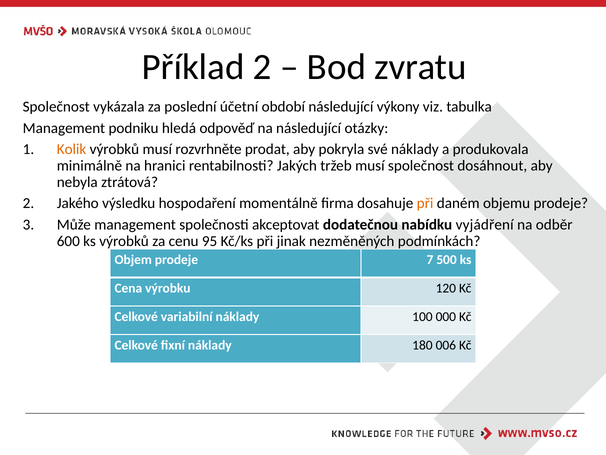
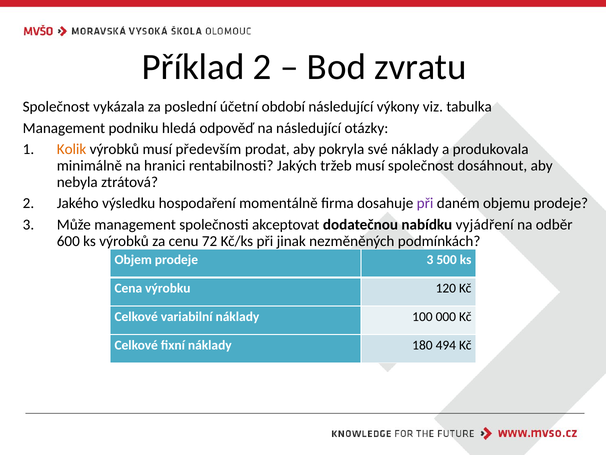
rozvrhněte: rozvrhněte -> především (208, 149)
při colour: orange -> purple (425, 203)
95: 95 -> 72 (210, 241)
Objem prodeje 7: 7 -> 3 (430, 260)
006: 006 -> 494 (446, 345)
